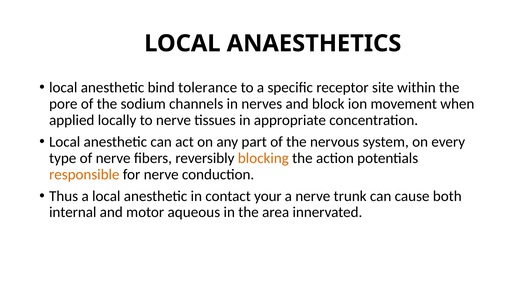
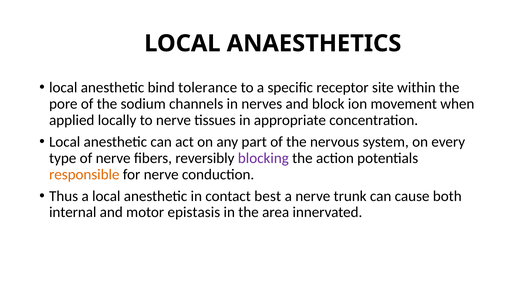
blocking colour: orange -> purple (263, 158)
your: your -> best (268, 196)
aqueous: aqueous -> epistasis (194, 212)
